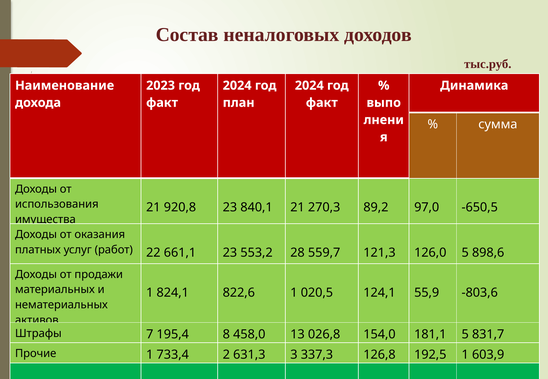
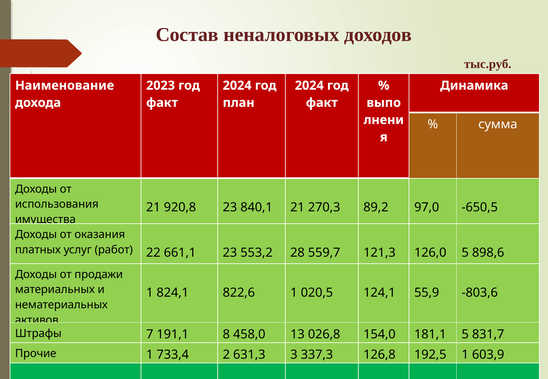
195,4: 195,4 -> 191,1 (173, 335)
